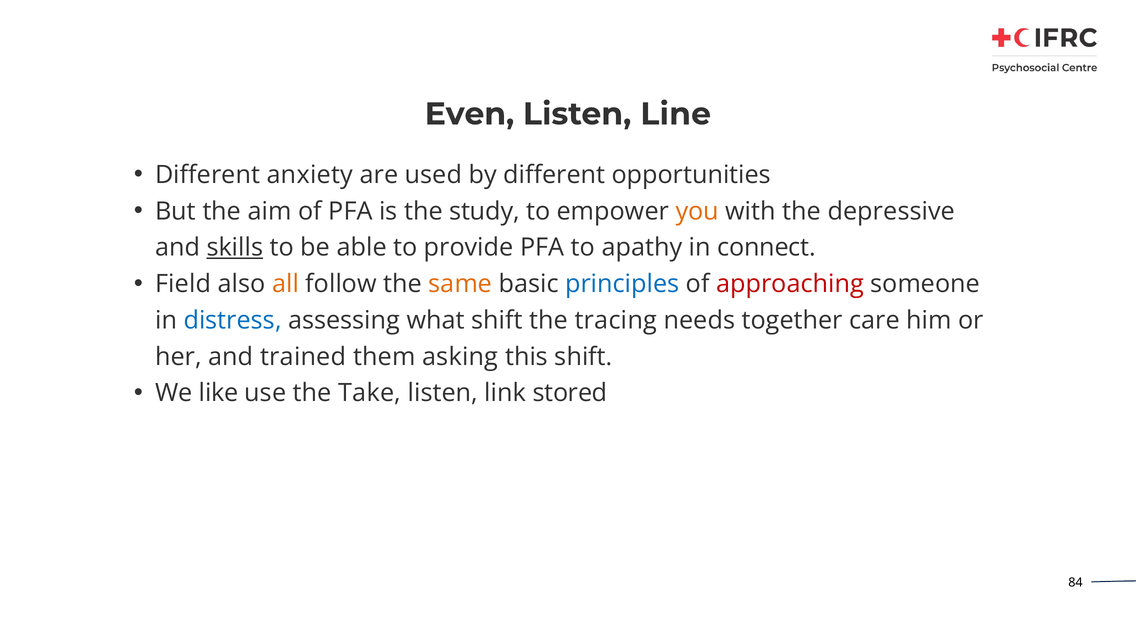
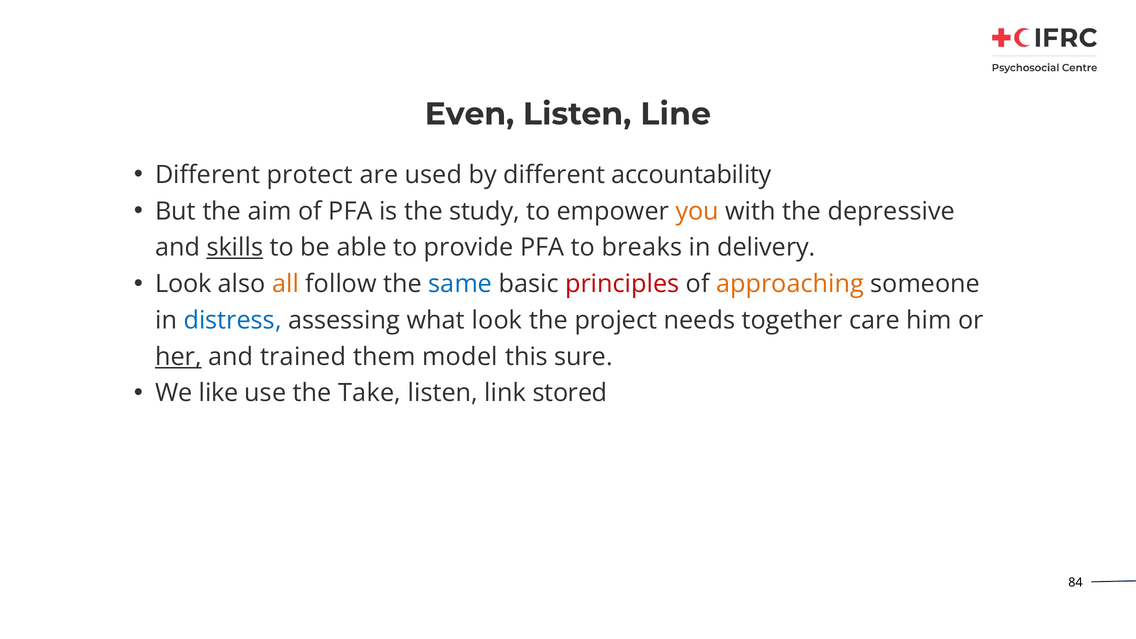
anxiety: anxiety -> protect (310, 175)
opportunities: opportunities -> accountability (691, 175)
apathy: apathy -> breaks (642, 248)
connect: connect -> delivery (766, 248)
Field: Field -> Look (183, 284)
same colour: orange -> blue (460, 284)
principles colour: blue -> red (622, 284)
approaching colour: red -> orange (790, 284)
what shift: shift -> look (497, 320)
tracing: tracing -> project (616, 320)
her underline: none -> present (178, 357)
asking: asking -> model (460, 357)
this shift: shift -> sure (584, 357)
